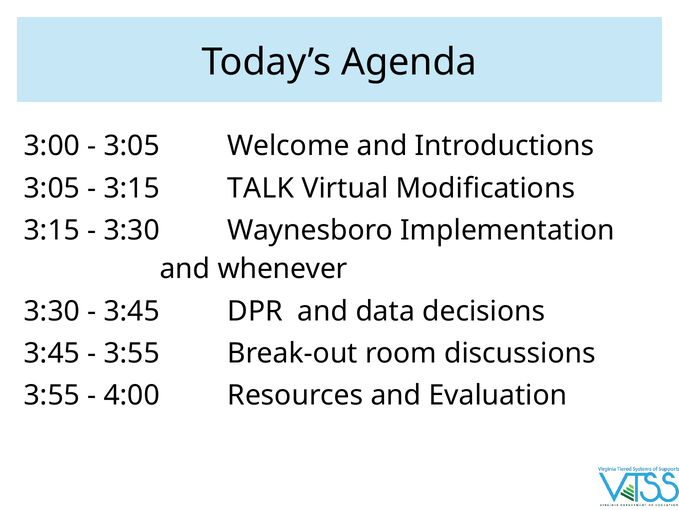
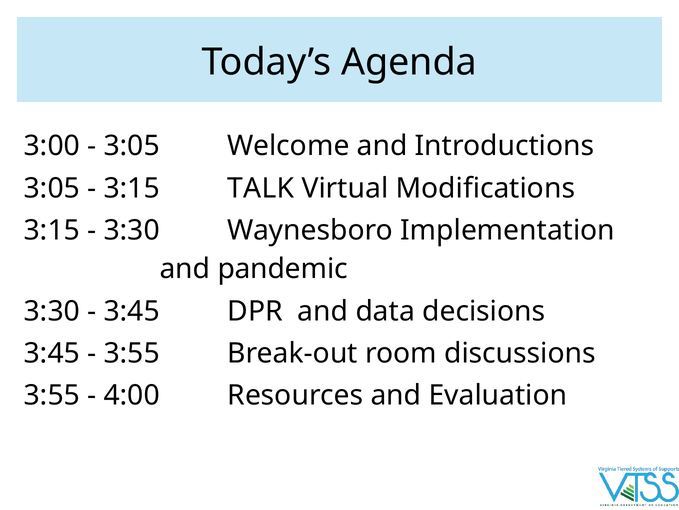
whenever: whenever -> pandemic (283, 269)
